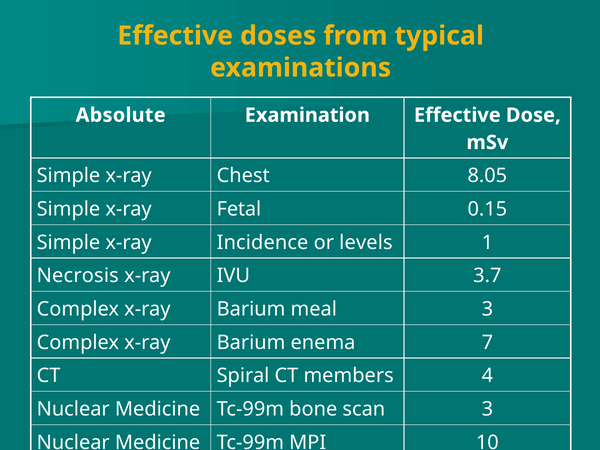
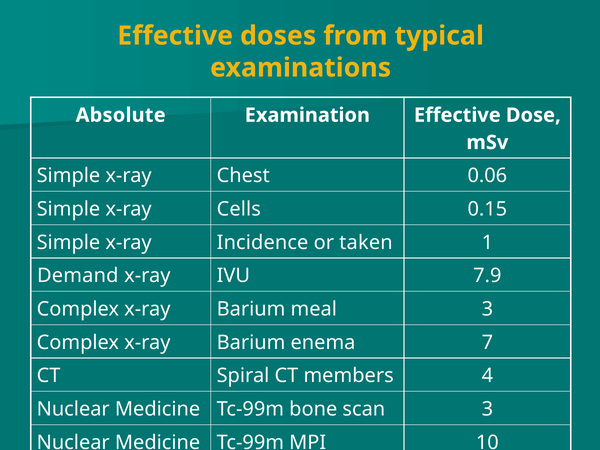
8.05: 8.05 -> 0.06 (487, 176)
Fetal: Fetal -> Cells (239, 209)
levels: levels -> taken (366, 242)
Necrosis: Necrosis -> Demand (78, 276)
3.7: 3.7 -> 7.9 (487, 276)
